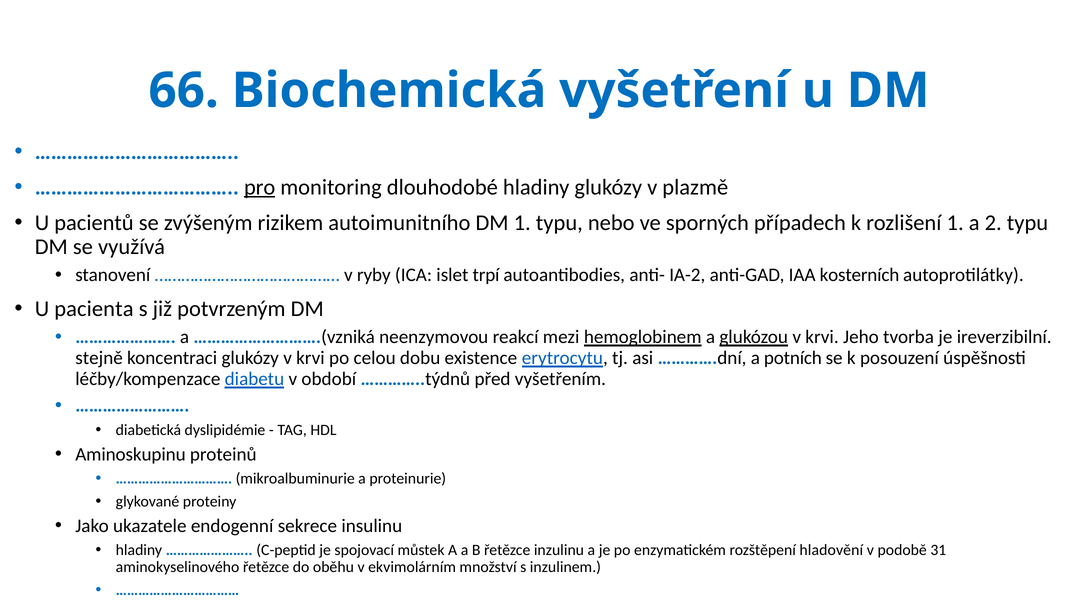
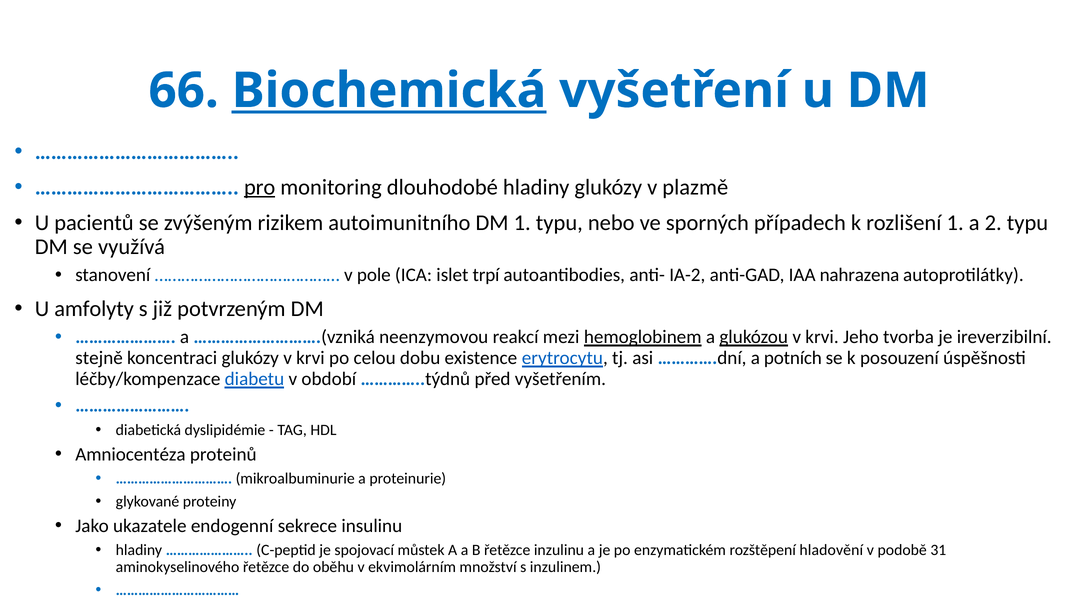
Biochemická underline: none -> present (389, 91)
ryby: ryby -> pole (374, 275)
kosterních: kosterních -> nahrazena (860, 275)
pacienta: pacienta -> amfolyty (94, 309)
Aminoskupinu: Aminoskupinu -> Amniocentéza (130, 454)
